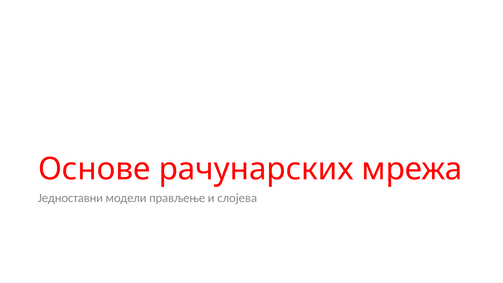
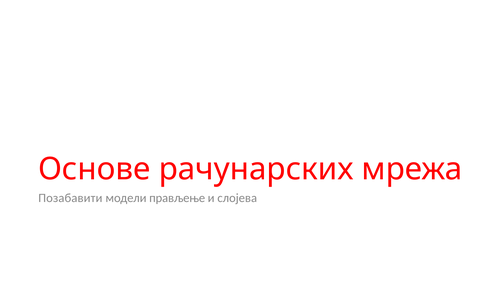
Једноставни: Једноставни -> Позабавити (70, 198)
